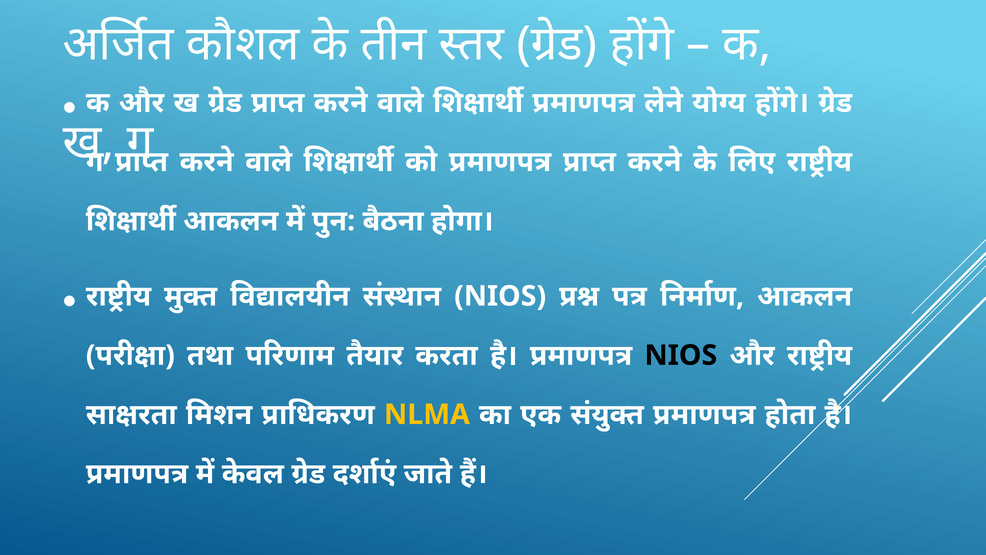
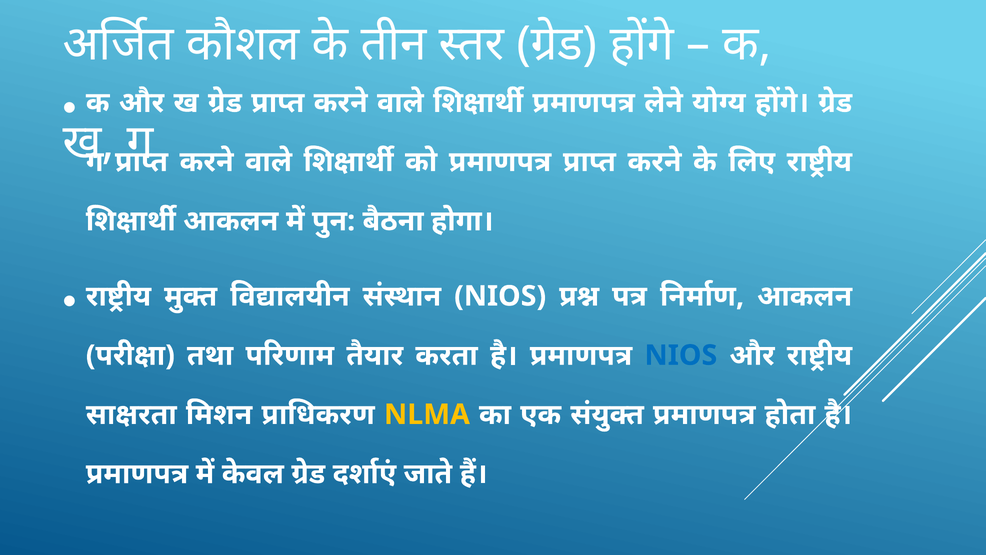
NIOS colour: black -> blue (681, 355)
